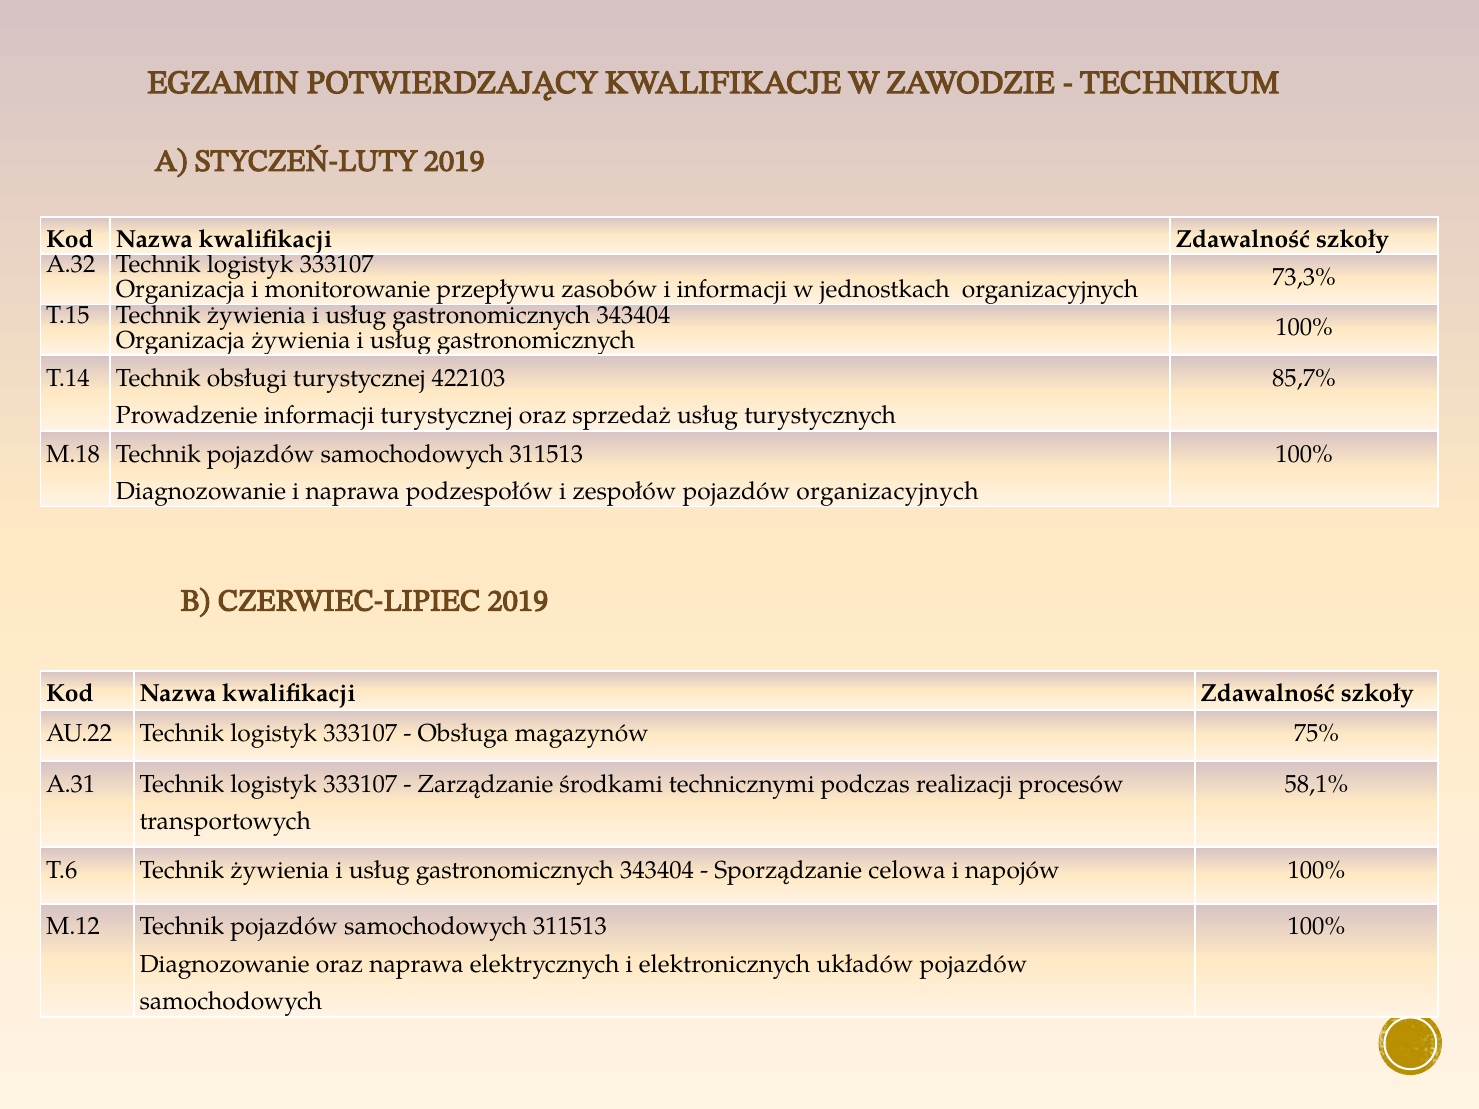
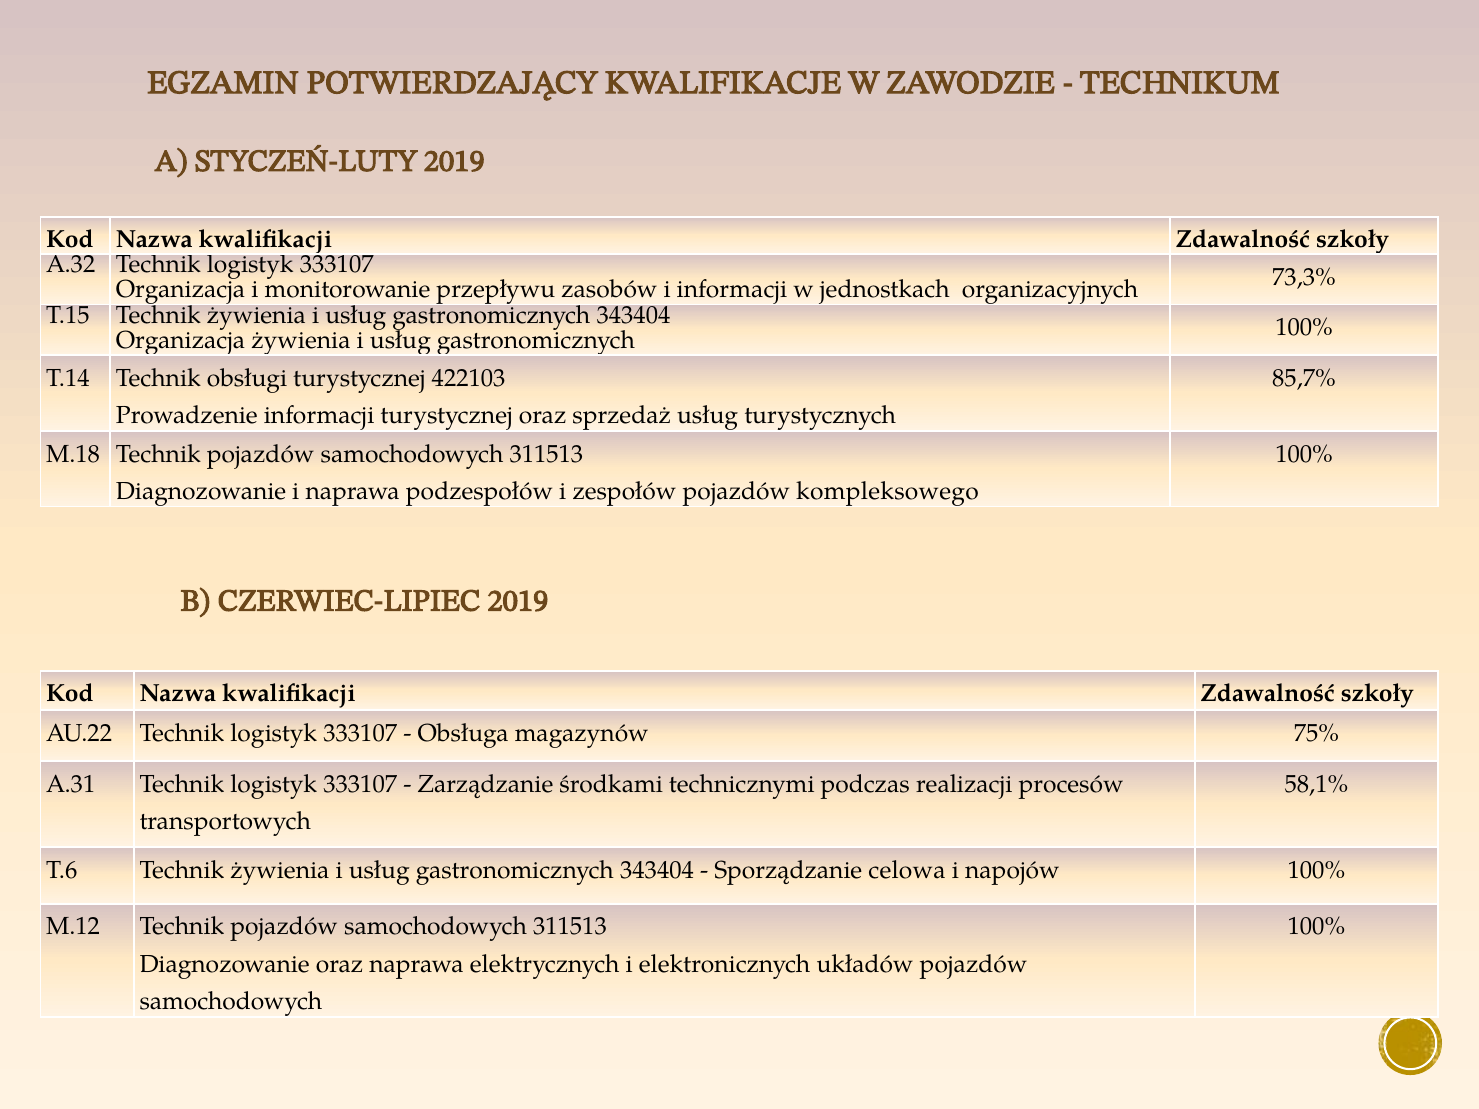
pojazdów organizacyjnych: organizacyjnych -> kompleksowego (888, 492)
